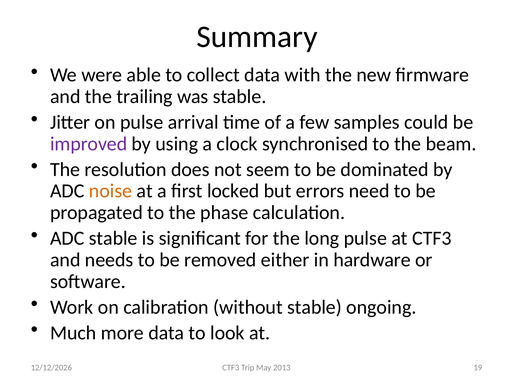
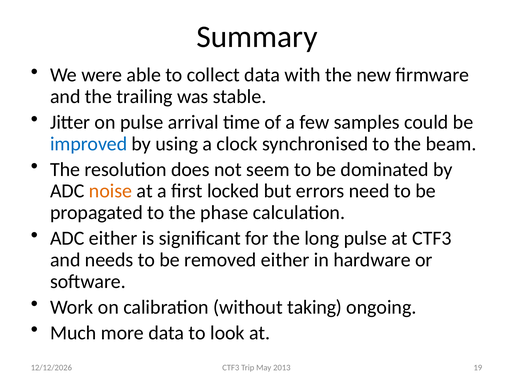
improved colour: purple -> blue (89, 144)
ADC stable: stable -> either (113, 238)
without stable: stable -> taking (315, 307)
